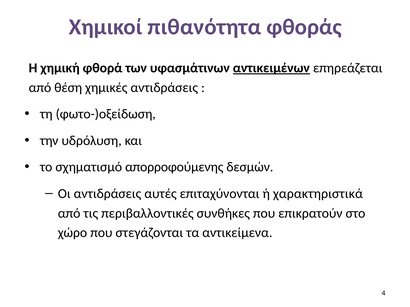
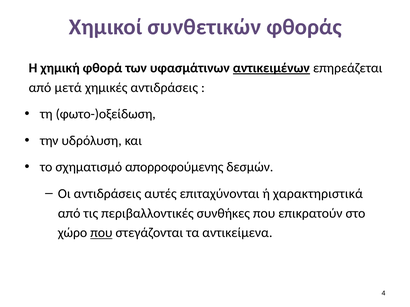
πιθανότητα: πιθανότητα -> συνθετικών (204, 27)
θέση: θέση -> μετά (68, 88)
που underline: none -> present (101, 233)
